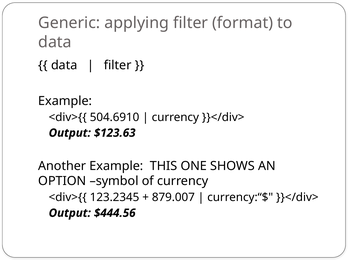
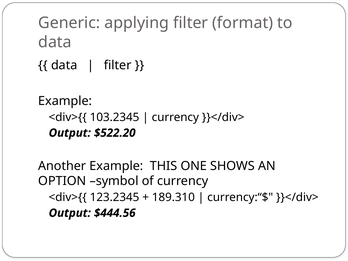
504.6910: 504.6910 -> 103.2345 (115, 117)
$123.63: $123.63 -> $522.20 (115, 133)
879.007: 879.007 -> 189.310 (173, 197)
